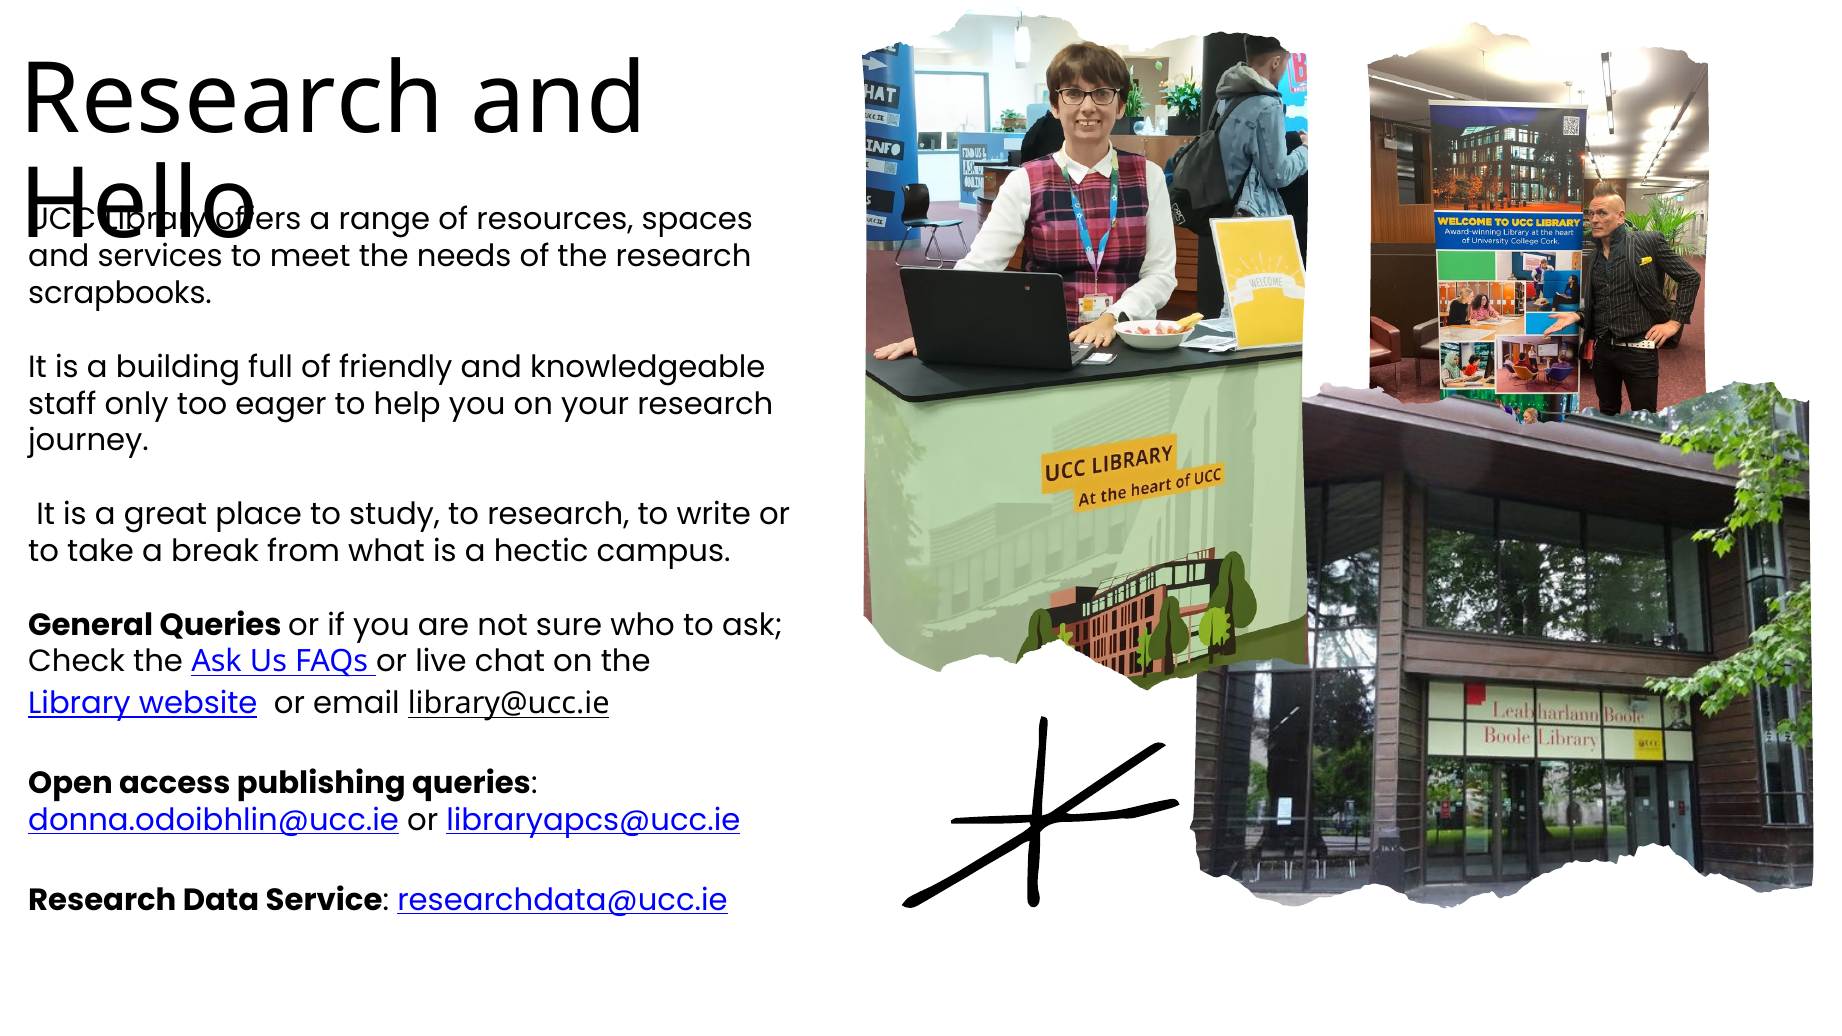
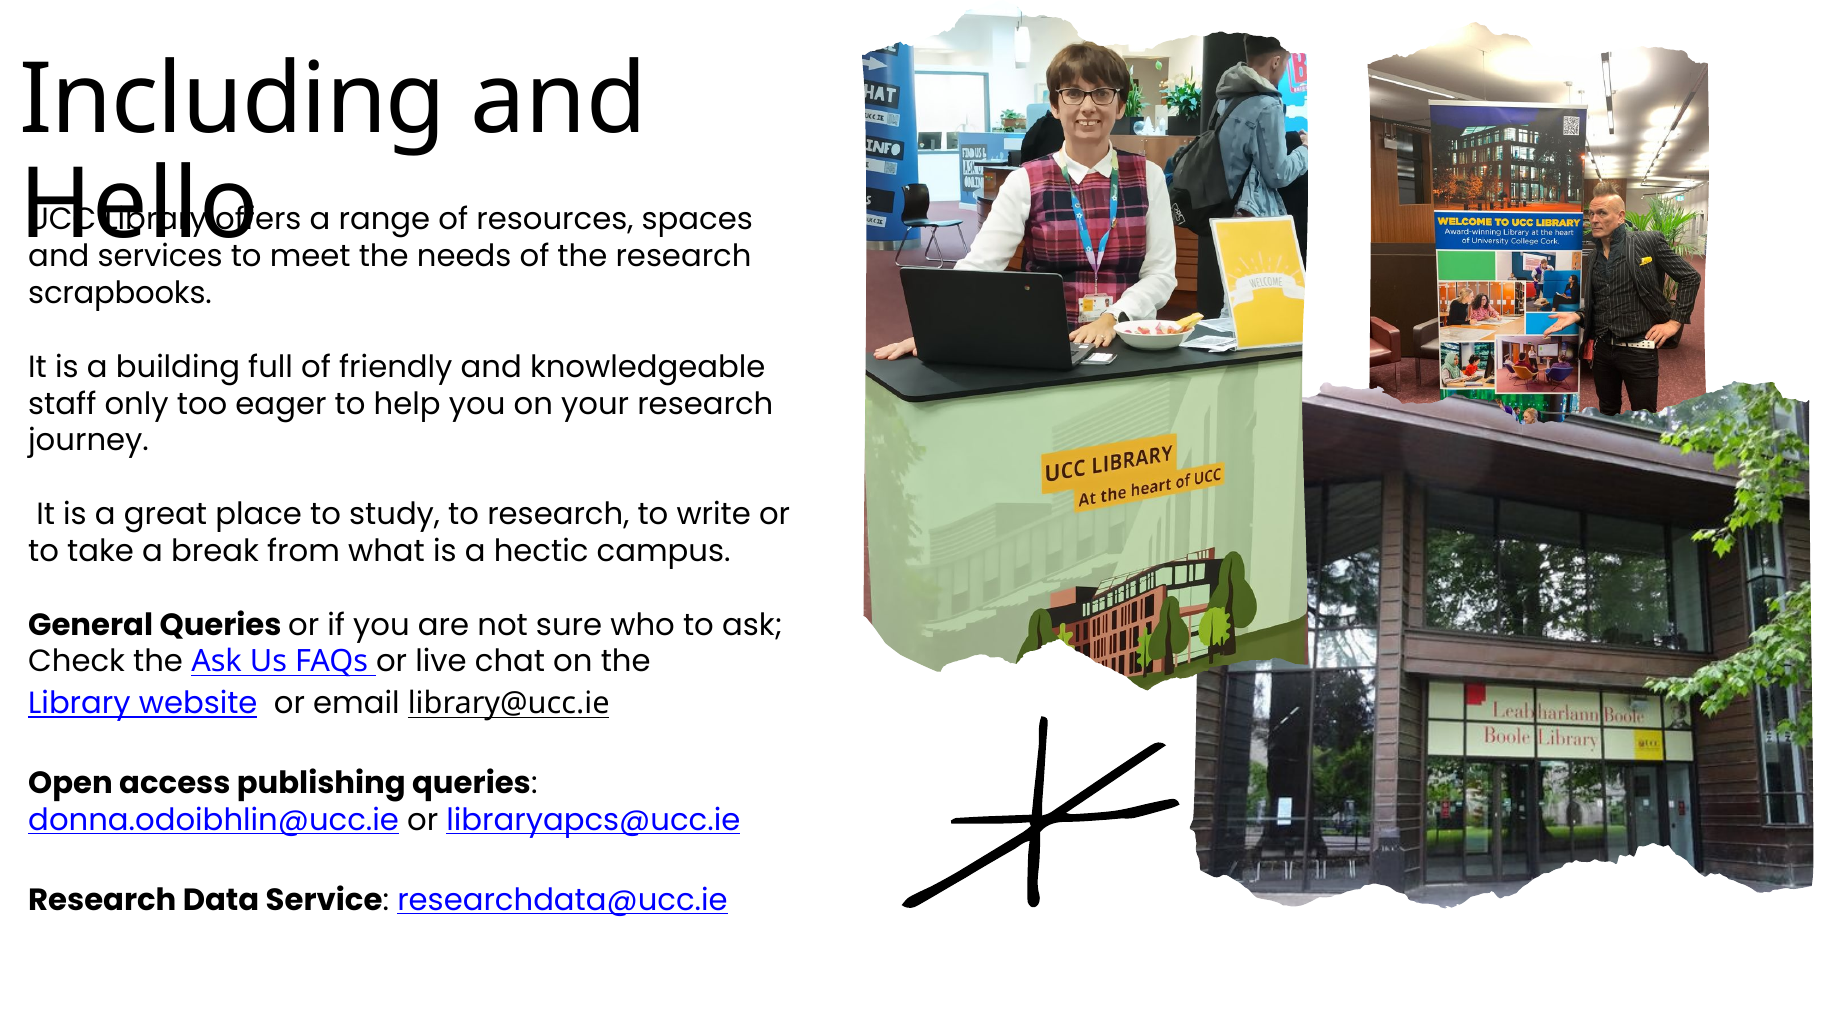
Research: Research -> Including (233, 100)
